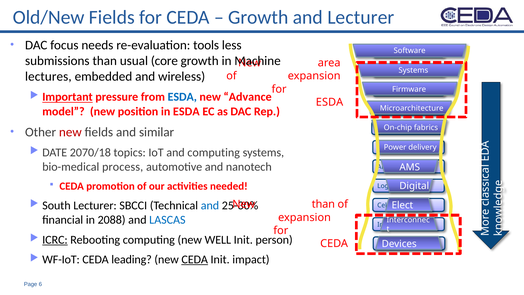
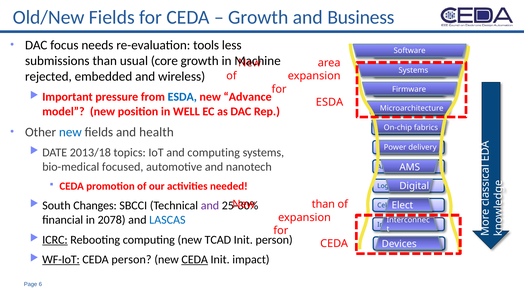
and Lecturer: Lecturer -> Business (361, 17)
lectures: lectures -> rejected (48, 77)
Important underline: present -> none (67, 97)
in ESDA: ESDA -> WELL (186, 111)
new colour: red -> blue (70, 132)
similar: similar -> health (156, 132)
2070/18: 2070/18 -> 2013/18 (90, 152)
process: process -> focused (123, 167)
South Lecturer: Lecturer -> Changes (95, 205)
and colour: blue -> purple (210, 205)
2088: 2088 -> 2078 (112, 220)
WELL: WELL -> TCAD (218, 240)
WF-IoT underline: none -> present (61, 259)
CEDA leading: leading -> person (132, 259)
